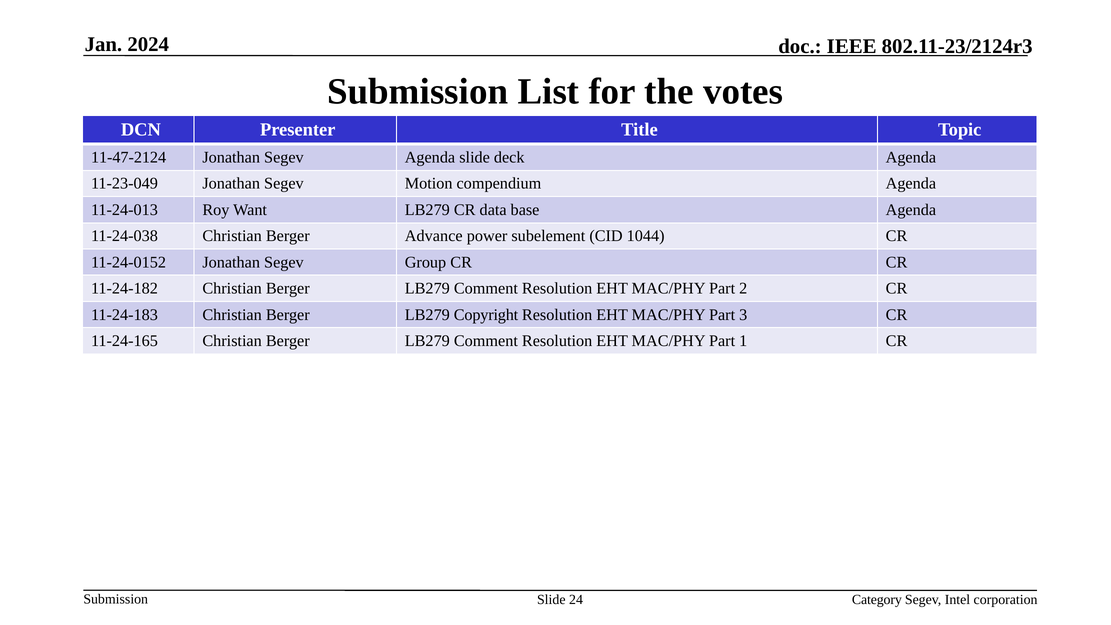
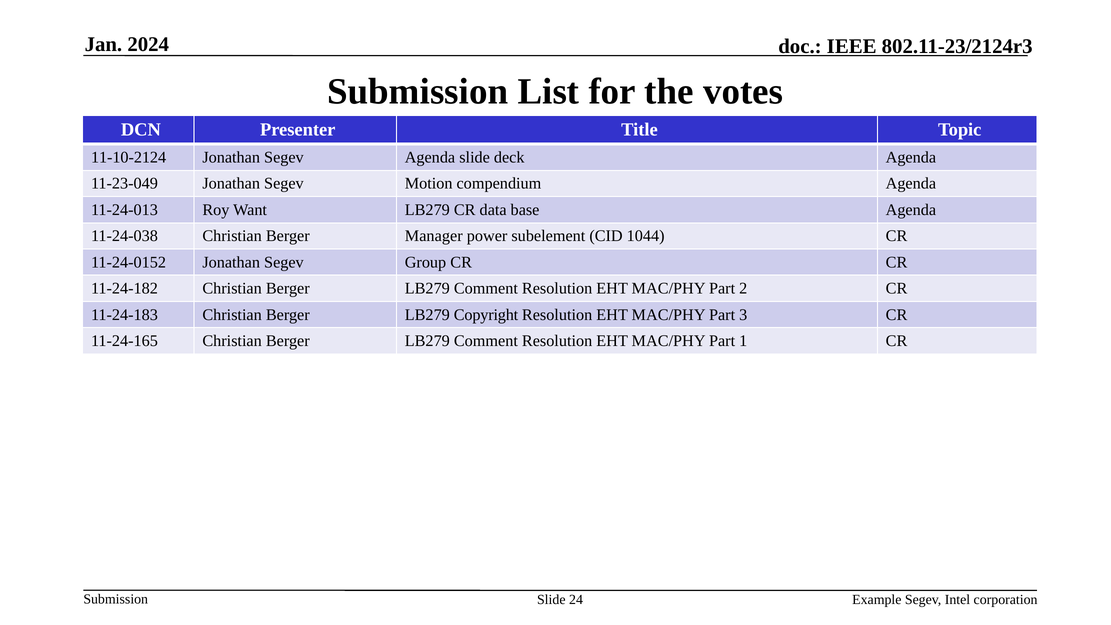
11-47-2124: 11-47-2124 -> 11-10-2124 (129, 157)
Advance: Advance -> Manager (434, 236)
Category: Category -> Example (877, 599)
